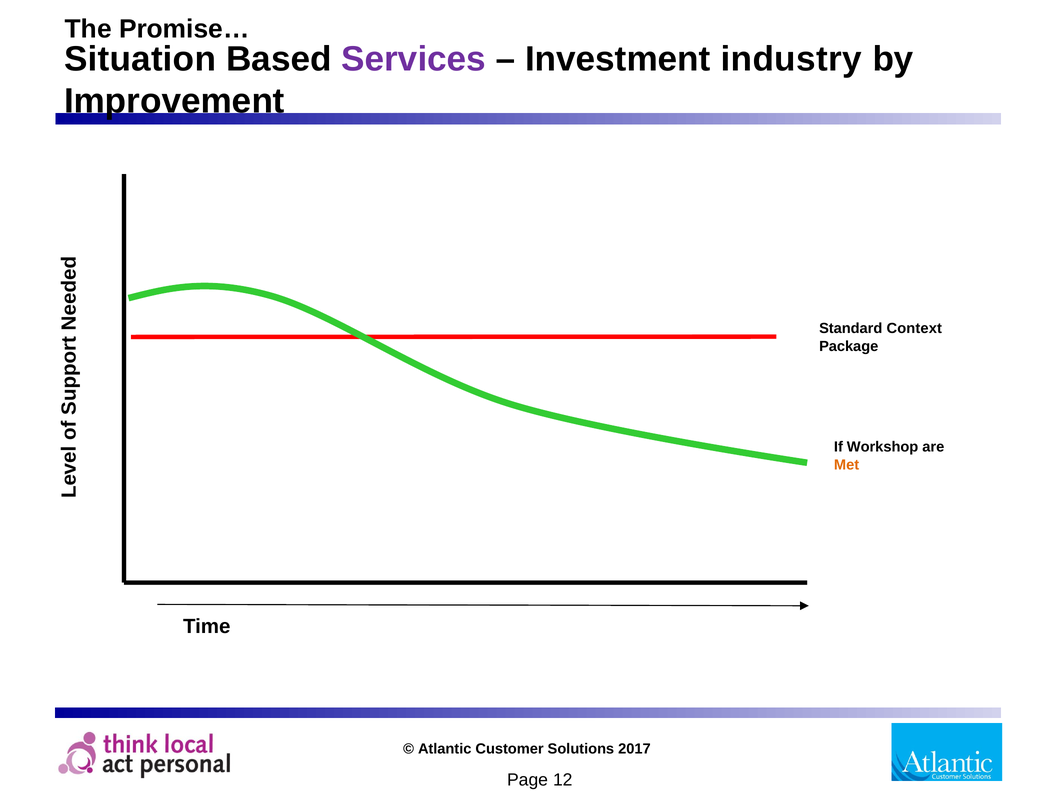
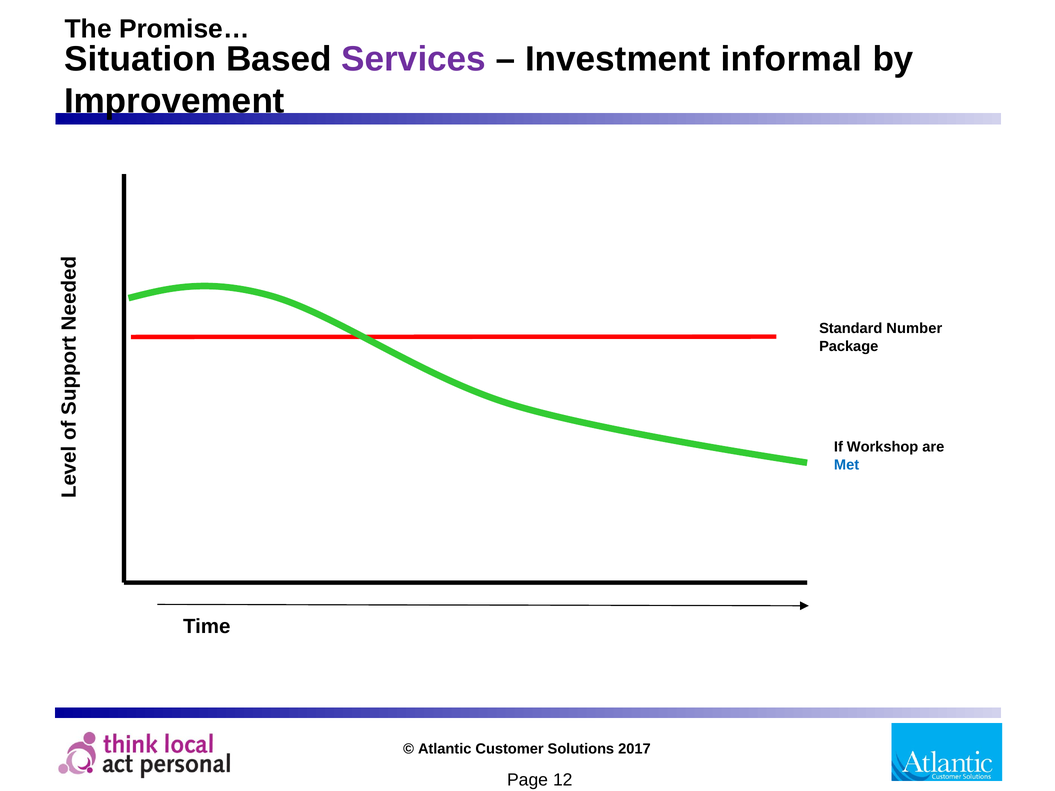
industry: industry -> informal (791, 59)
Context: Context -> Number (914, 329)
Met colour: orange -> blue (847, 465)
